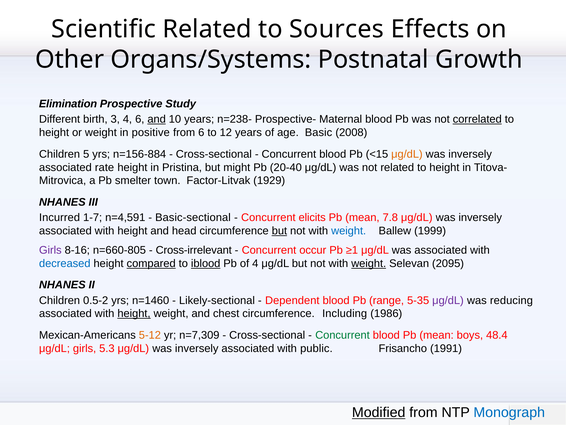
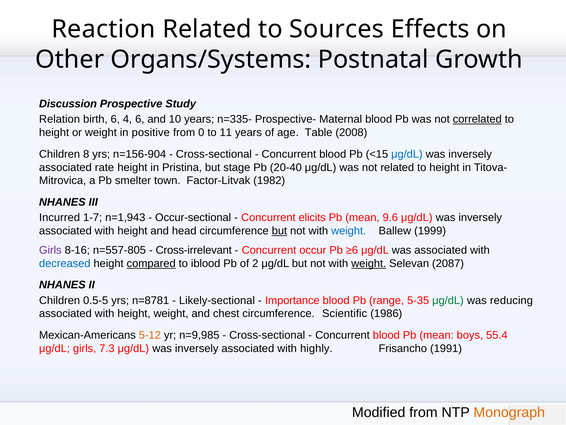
Scientific: Scientific -> Reaction (103, 29)
Elimination: Elimination -> Discussion (68, 104)
Different: Different -> Relation (60, 119)
birth 3: 3 -> 6 (115, 119)
and underline: present -> none (157, 119)
n=238-: n=238- -> n=335- (235, 119)
from 6: 6 -> 0 (201, 132)
12: 12 -> 11 (226, 132)
Basic: Basic -> Table (319, 132)
5: 5 -> 8 (86, 154)
n=156-884: n=156-884 -> n=156-904 (140, 154)
μg/dL colour: orange -> blue (407, 154)
might: might -> stage (237, 167)
1929: 1929 -> 1982 (269, 180)
n=4,591: n=4,591 -> n=1,943 (125, 217)
Basic-sectional: Basic-sectional -> Occur-sectional (193, 217)
7.8: 7.8 -> 9.6 (390, 217)
n=660-805: n=660-805 -> n=557-805 (119, 250)
≥1: ≥1 -> ≥6 (352, 250)
iblood underline: present -> none (206, 263)
of 4: 4 -> 2 (255, 263)
2095: 2095 -> 2087 (448, 263)
0.5-2: 0.5-2 -> 0.5-5 (96, 300)
n=1460: n=1460 -> n=8781 (151, 300)
Dependent: Dependent -> Importance (292, 300)
μg/dL colour: purple -> green (448, 300)
height underline: present -> none (134, 313)
Including: Including -> Scientific (345, 313)
n=7,309: n=7,309 -> n=9,985 (199, 335)
Concurrent colour: green -> black (343, 335)
48.4: 48.4 -> 55.4 (497, 335)
5.3: 5.3 -> 7.3 (107, 348)
public: public -> highly (316, 348)
Modified underline: present -> none (379, 412)
Monograph colour: blue -> orange (509, 412)
